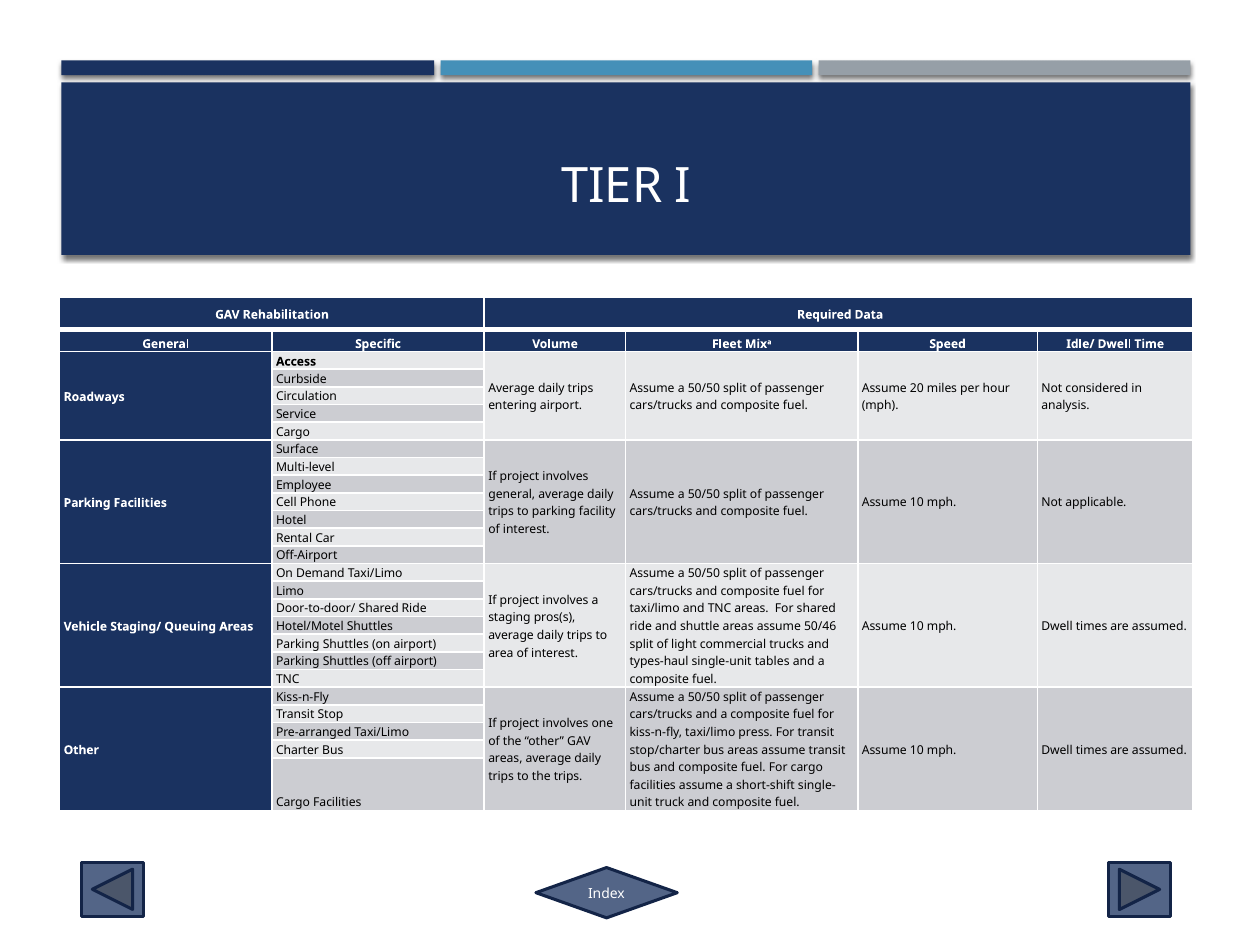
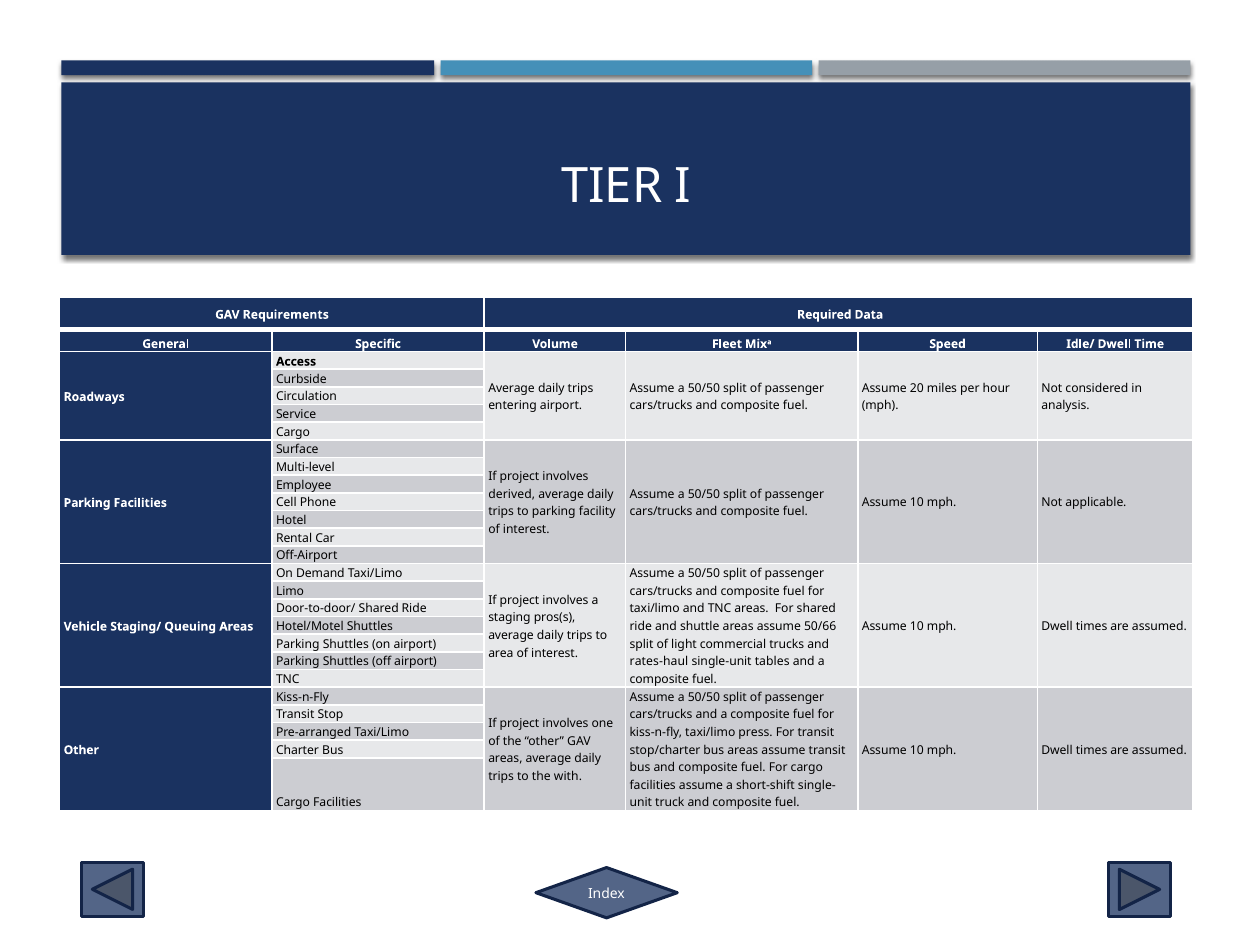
Rehabilitation: Rehabilitation -> Requirements (286, 315)
general: general -> derived (512, 494)
50/46: 50/46 -> 50/66 (820, 626)
types-haul: types-haul -> rates-haul (659, 662)
the trips: trips -> with (568, 776)
